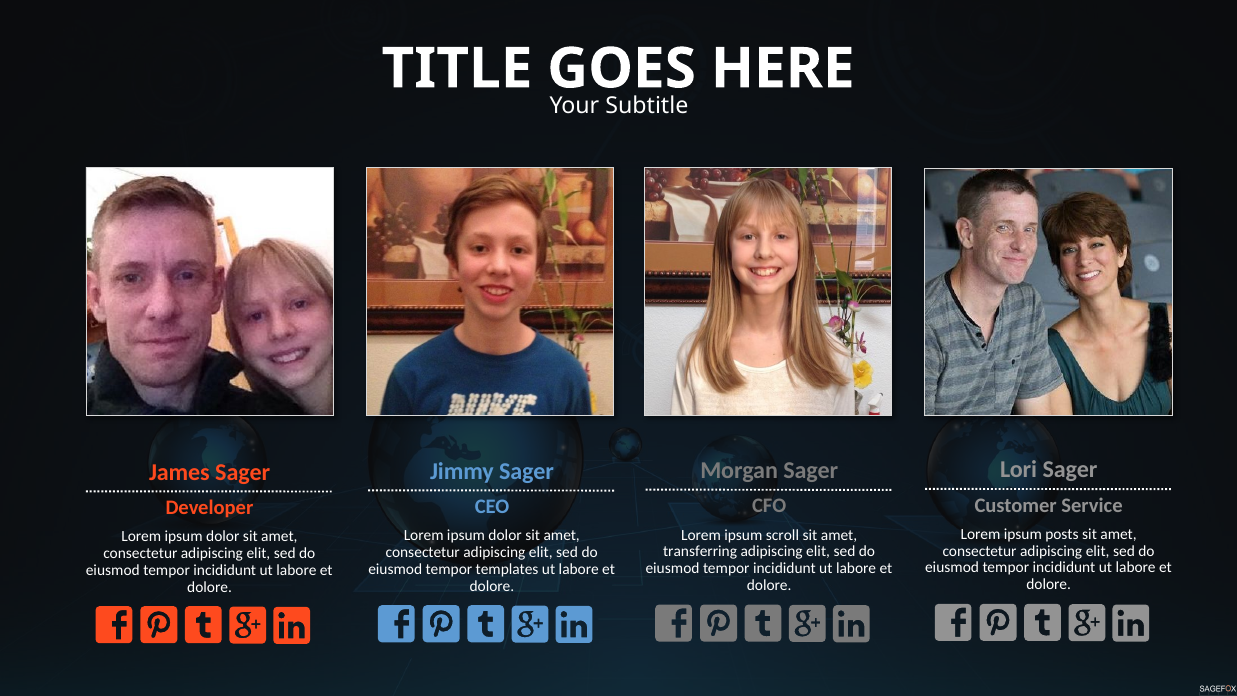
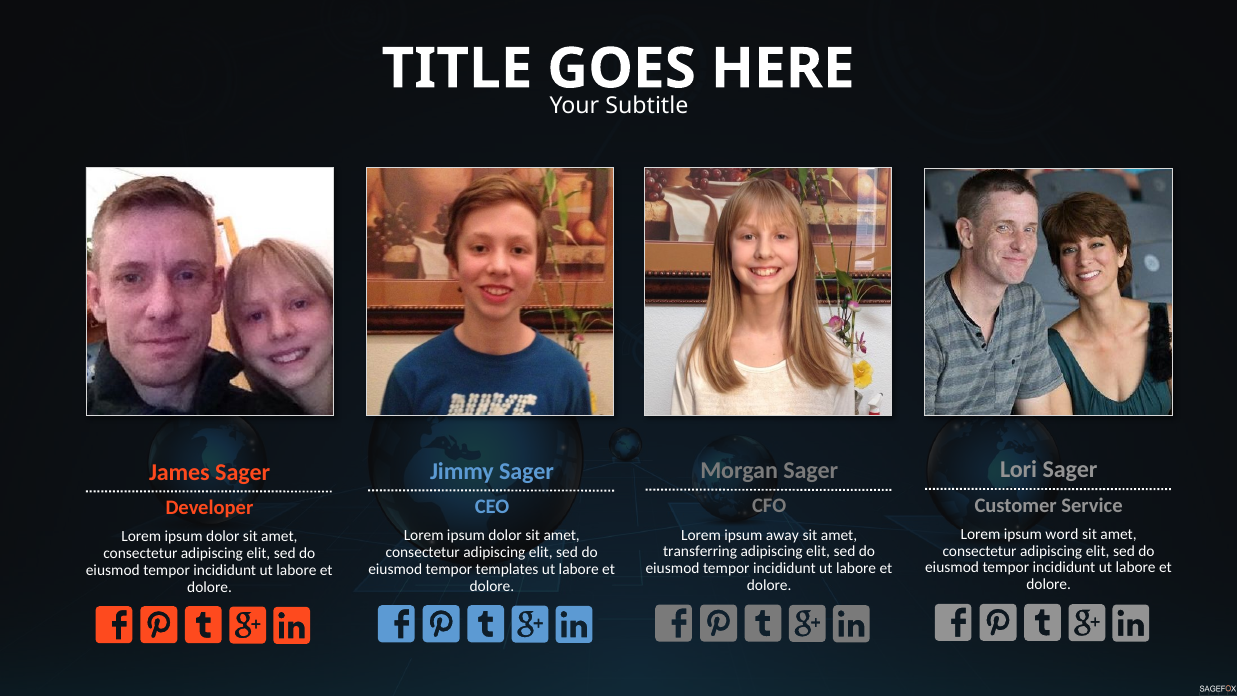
posts: posts -> word (1062, 534)
scroll: scroll -> away (782, 535)
